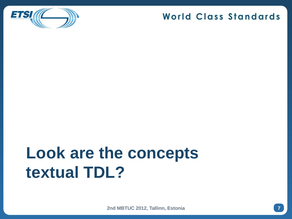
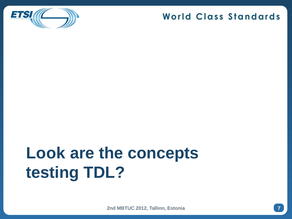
textual: textual -> testing (53, 173)
